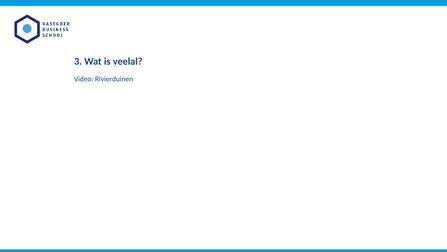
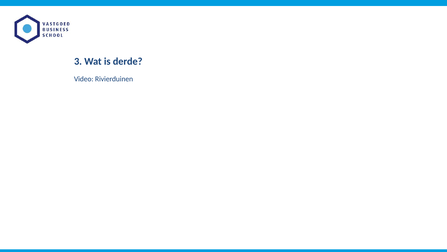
veelal: veelal -> derde (128, 61)
